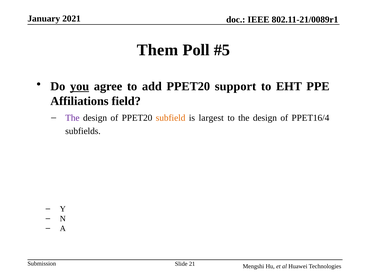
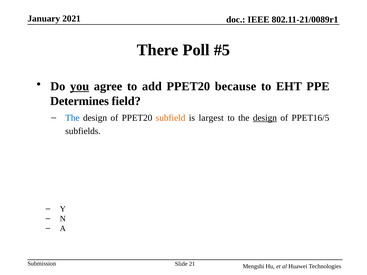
Them: Them -> There (158, 50)
support: support -> because (236, 87)
Affiliations: Affiliations -> Determines (80, 101)
The colour: purple -> blue (72, 118)
design underline: none -> present (265, 118)
PPET16/4: PPET16/4 -> PPET16/5 (310, 118)
